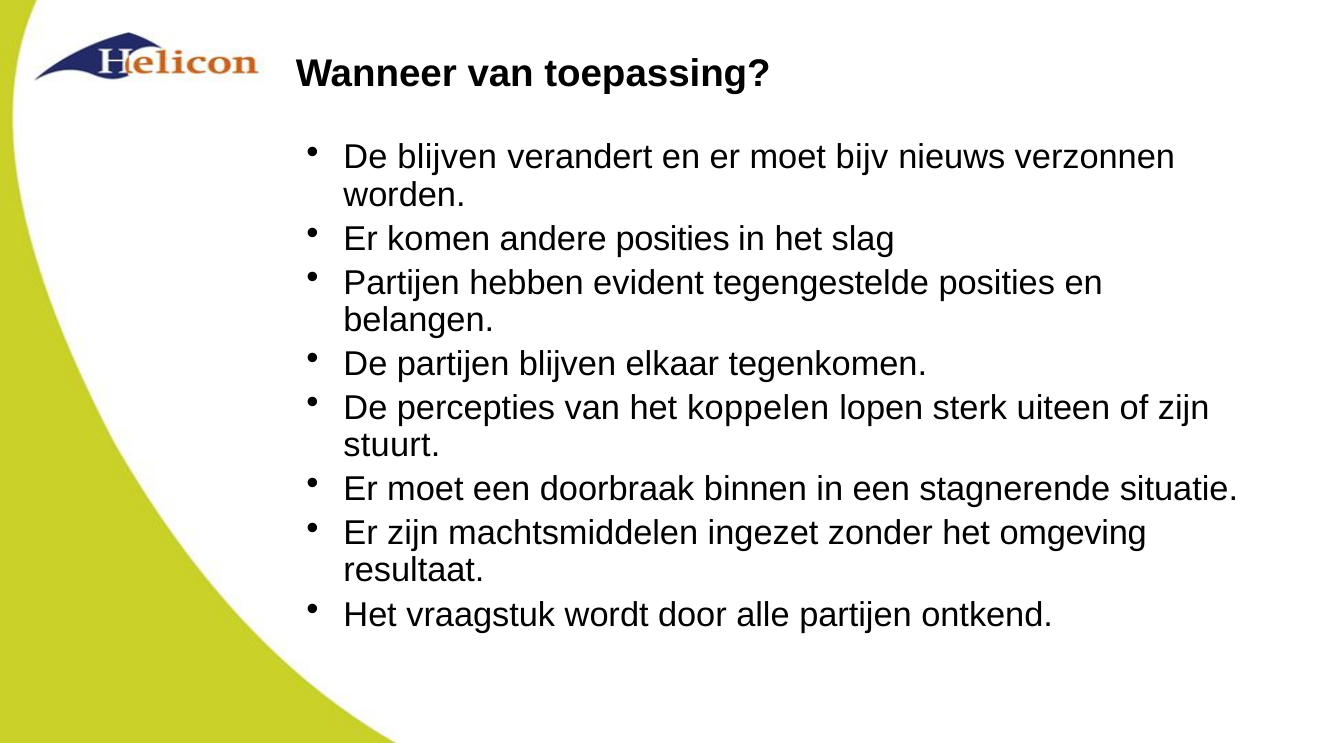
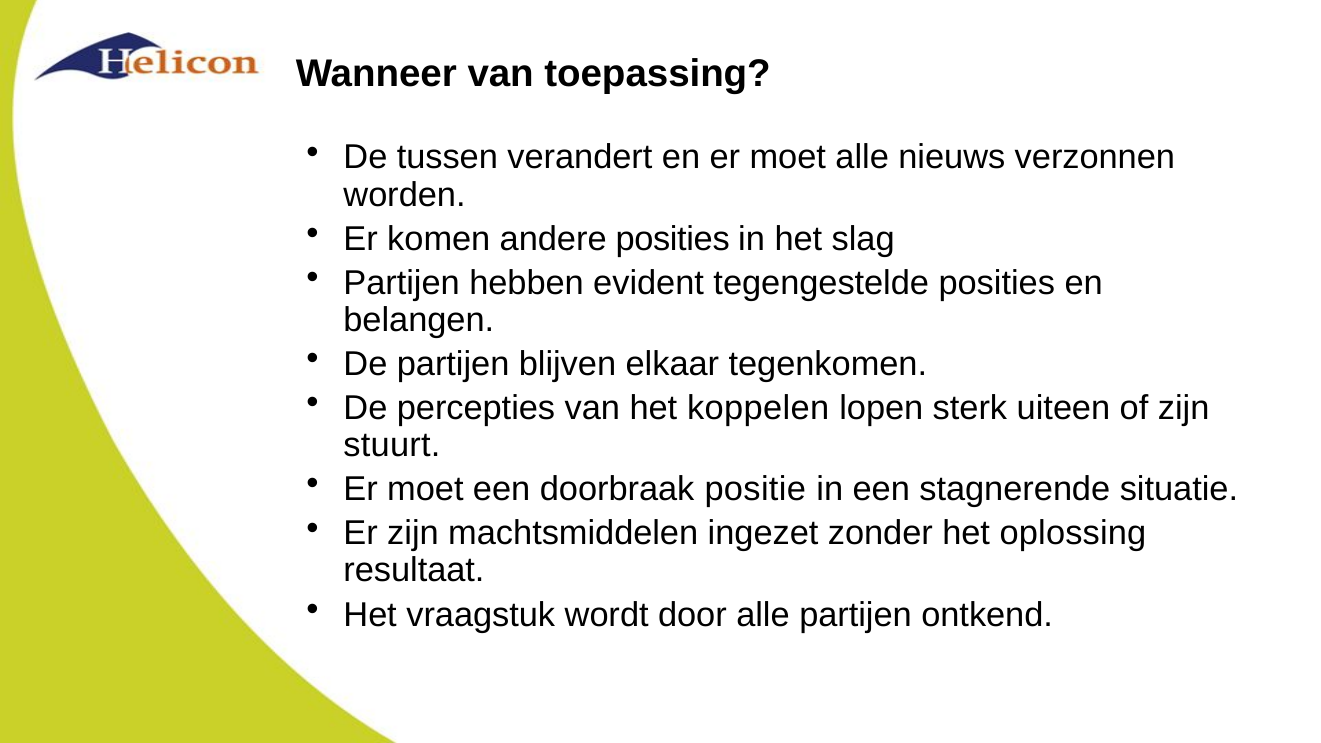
De blijven: blijven -> tussen (447, 158)
moet bijv: bijv -> alle (862, 158)
binnen: binnen -> positie (755, 489)
omgeving: omgeving -> oplossing (1073, 534)
